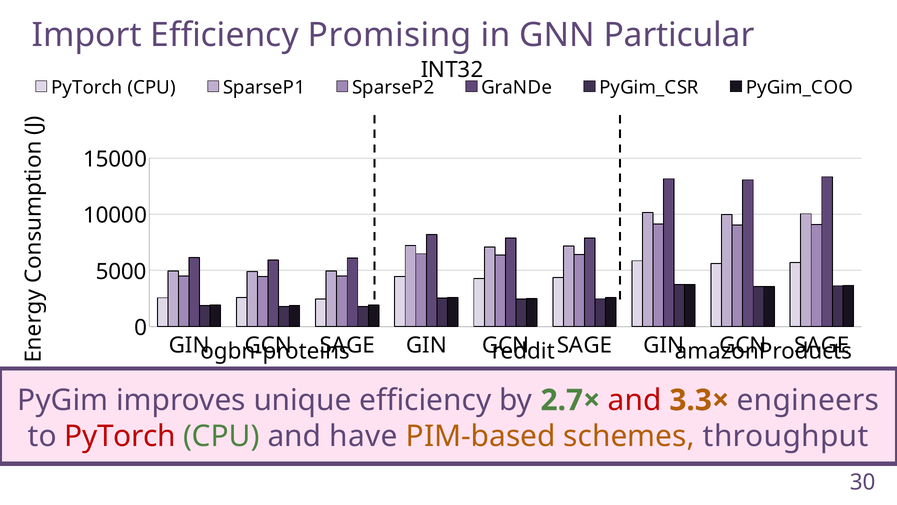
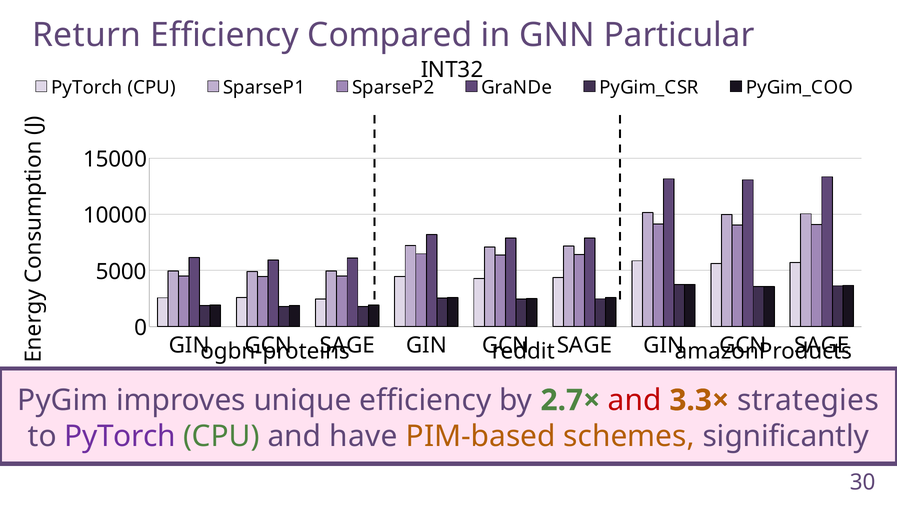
Import: Import -> Return (87, 35)
Promising: Promising -> Compared (390, 35)
engineers: engineers -> strategies (808, 400)
PyTorch colour: red -> purple (120, 436)
throughput: throughput -> significantly (786, 436)
